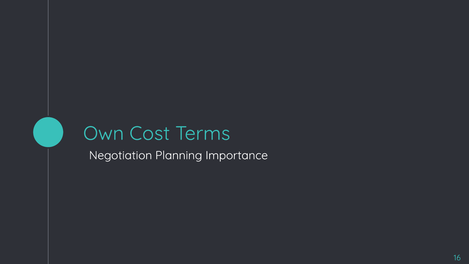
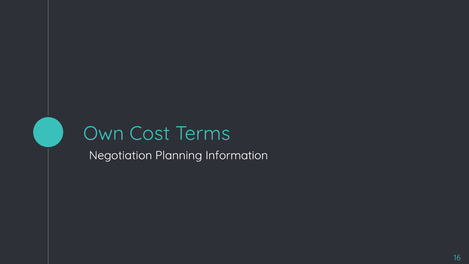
Importance: Importance -> Information (237, 155)
